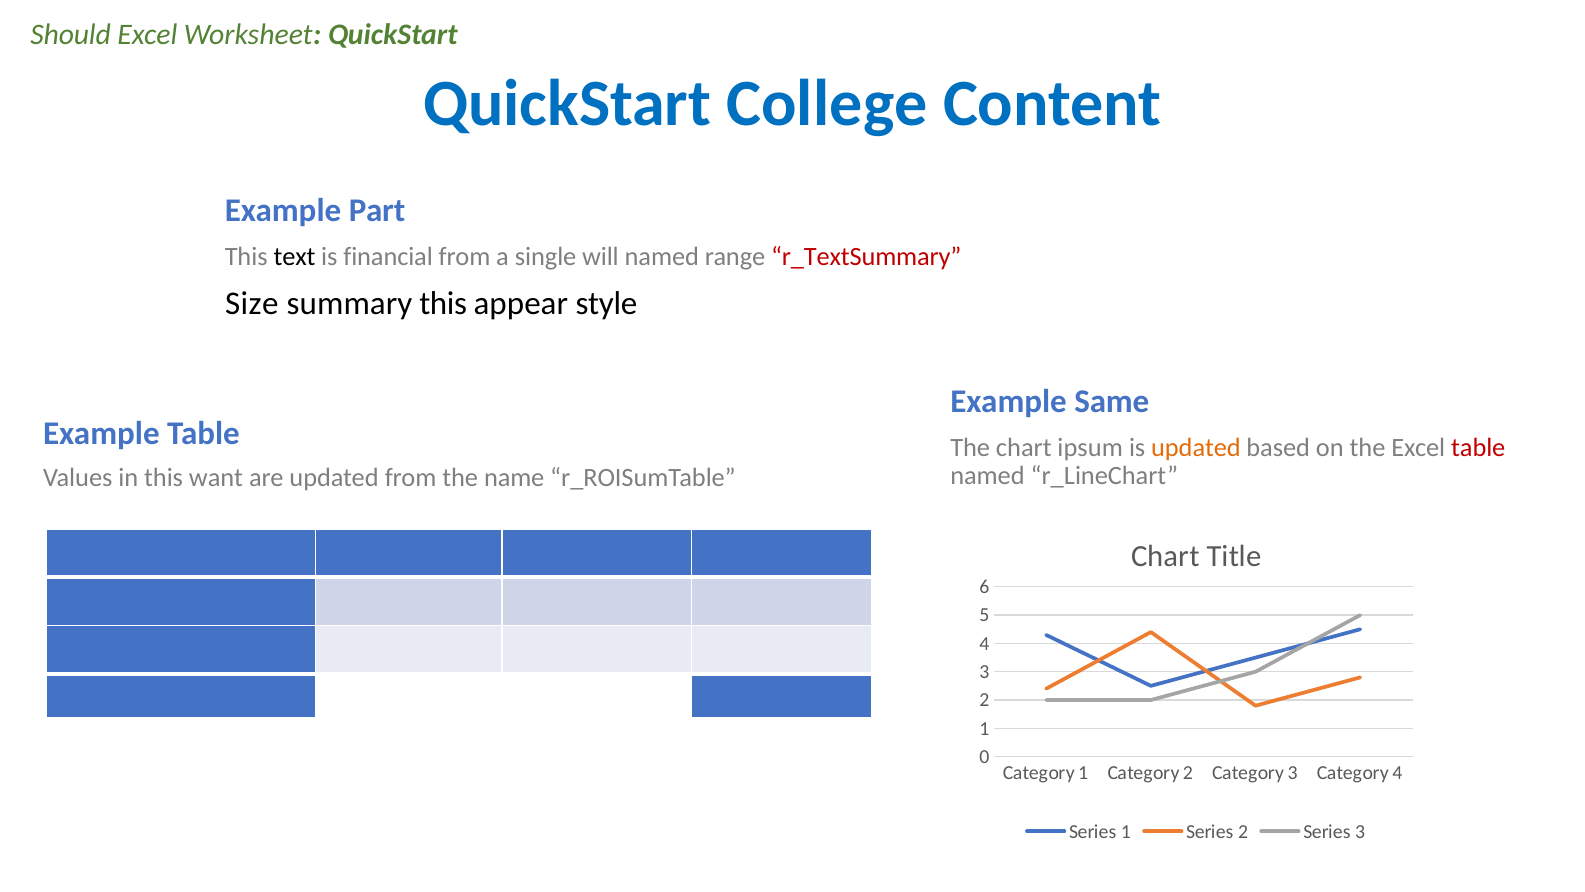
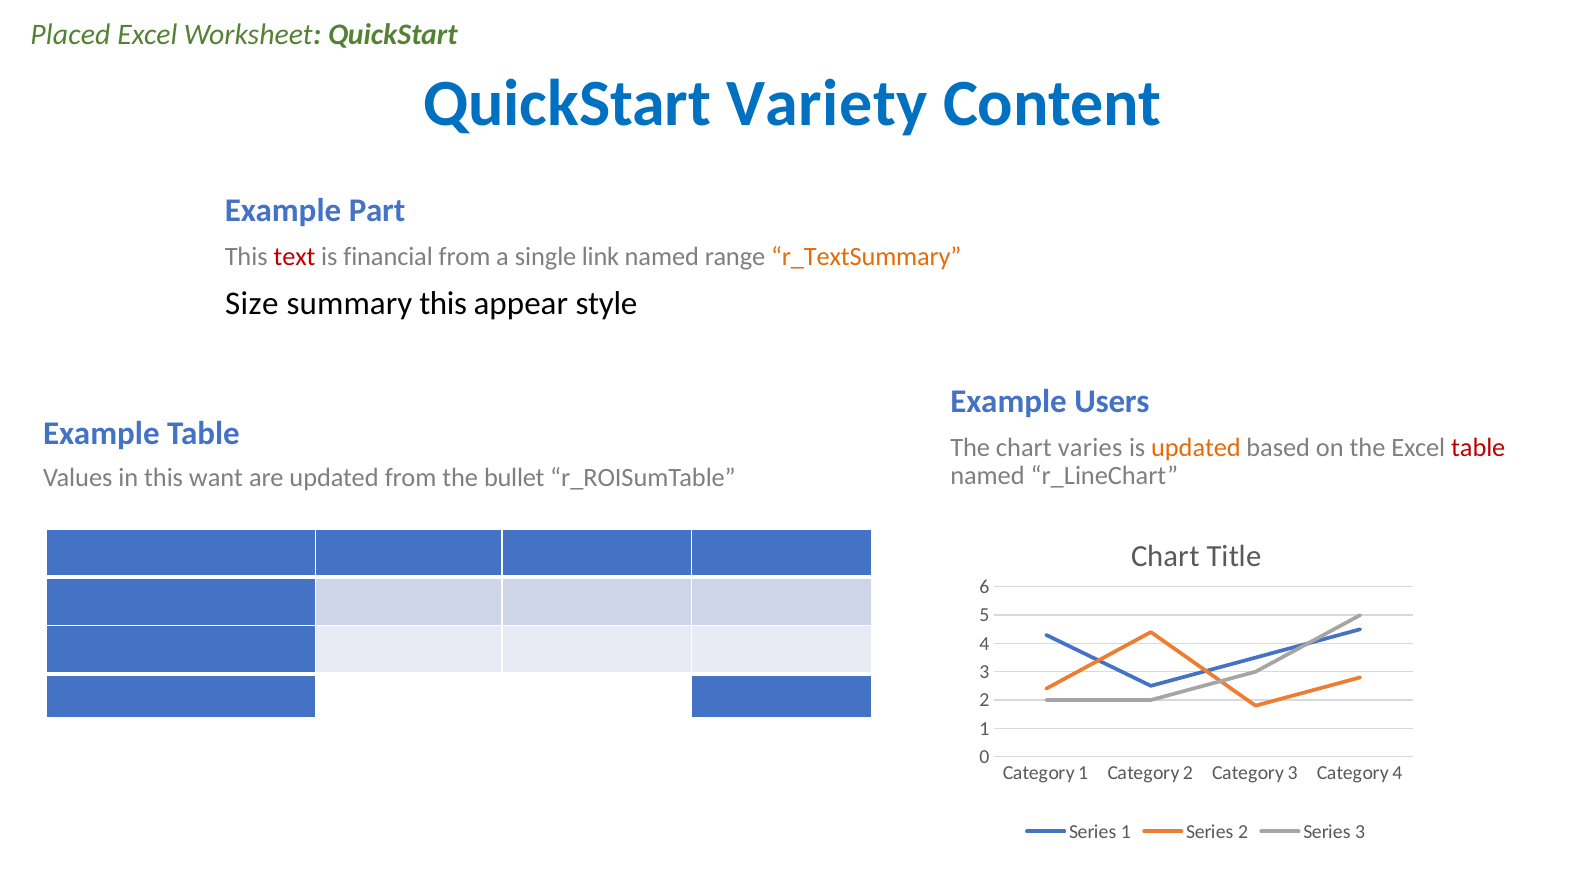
Should: Should -> Placed (70, 35)
College: College -> Variety (827, 104)
text colour: black -> red (295, 257)
will: will -> link (601, 257)
r_TextSummary colour: red -> orange (866, 257)
Same: Same -> Users (1112, 401)
ipsum: ipsum -> varies (1090, 447)
name: name -> bullet (514, 477)
